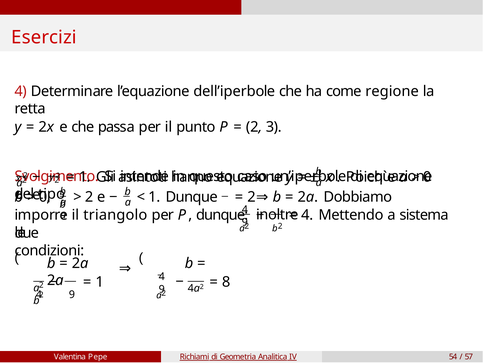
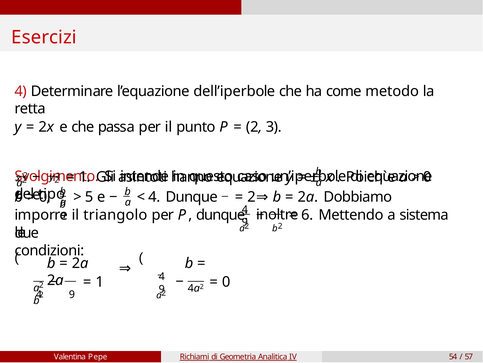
regione: regione -> metodo (392, 91)
2: 2 -> 5 (89, 197)
1: 1 -> 4 (154, 197)
4: 4 -> 6 (307, 215)
8: 8 -> 0 (226, 282)
